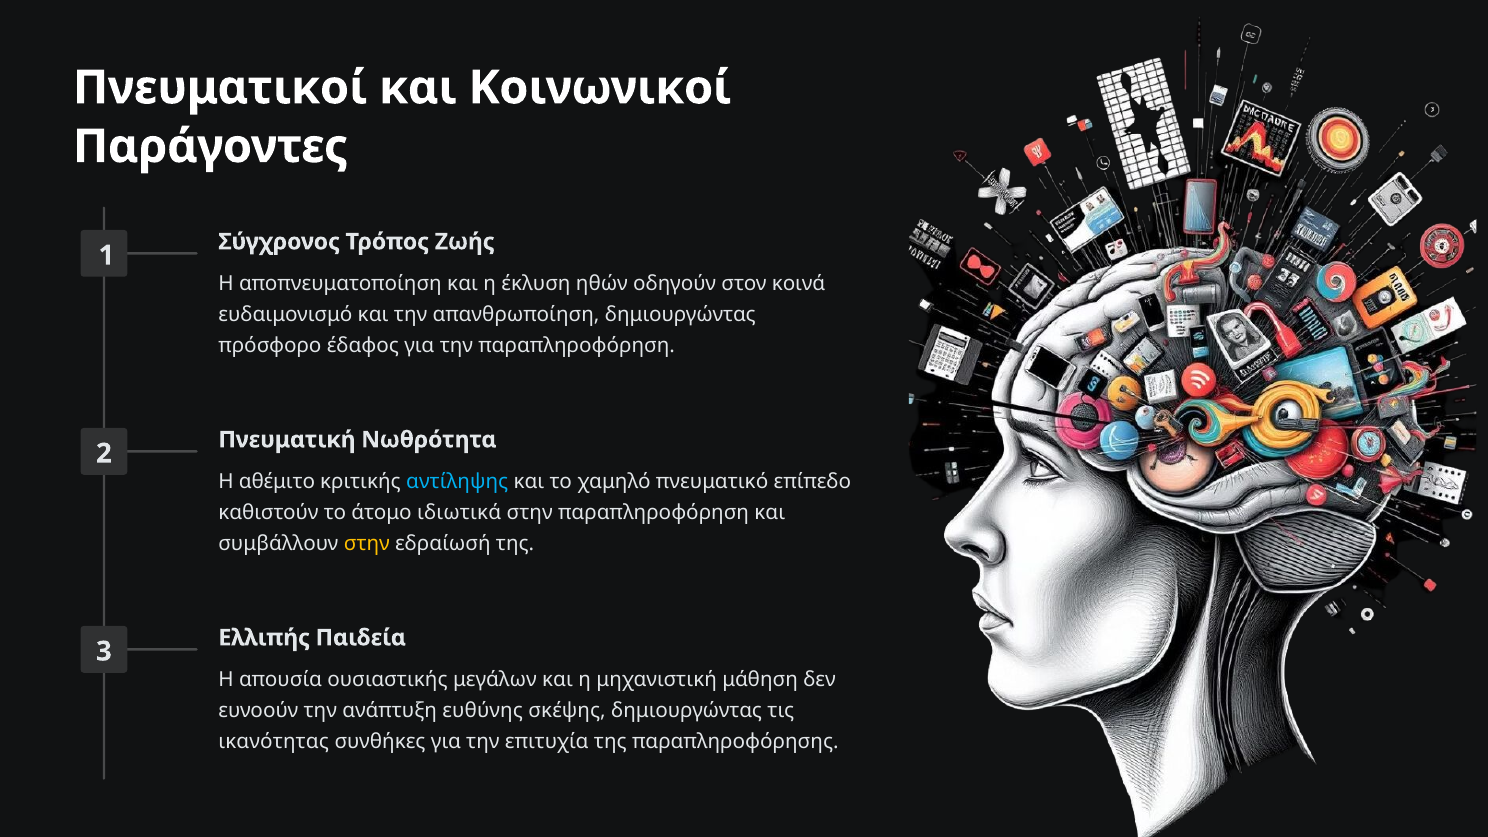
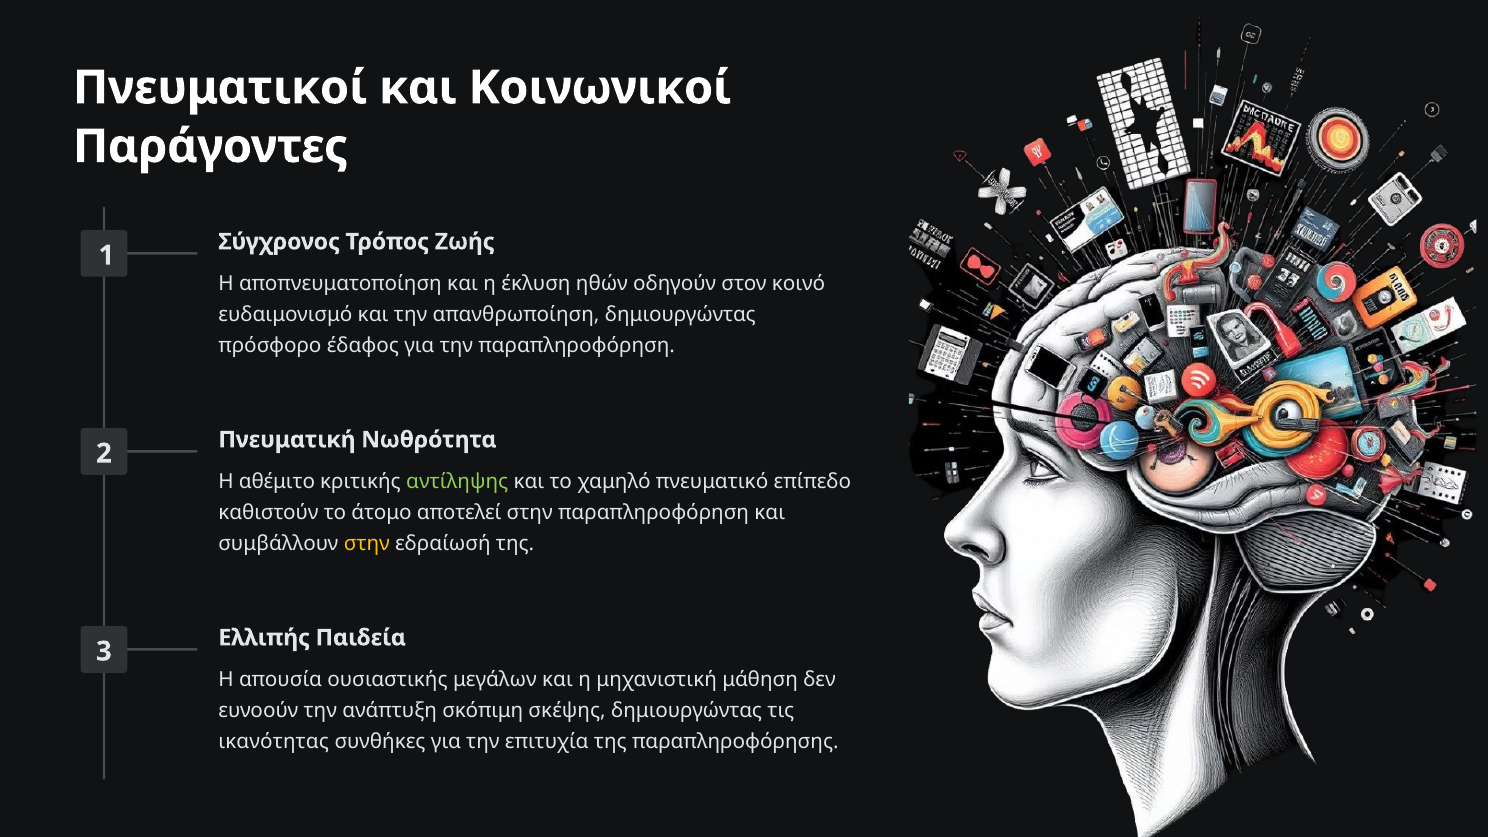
κοινά: κοινά -> κοινό (799, 284)
αντίληψης colour: light blue -> light green (457, 482)
ιδιωτικά: ιδιωτικά -> αποτελεί (459, 513)
ευθύνης: ευθύνης -> σκόπιμη (483, 711)
